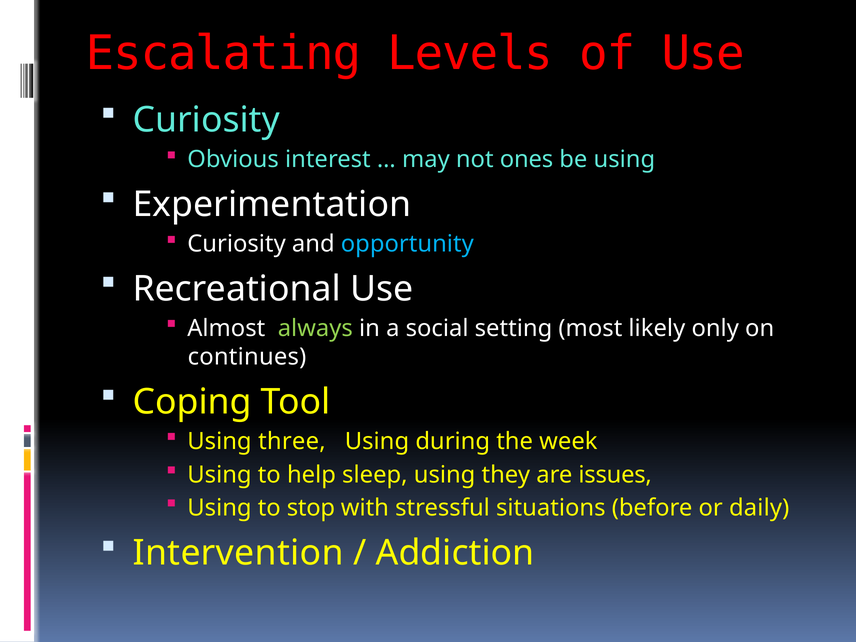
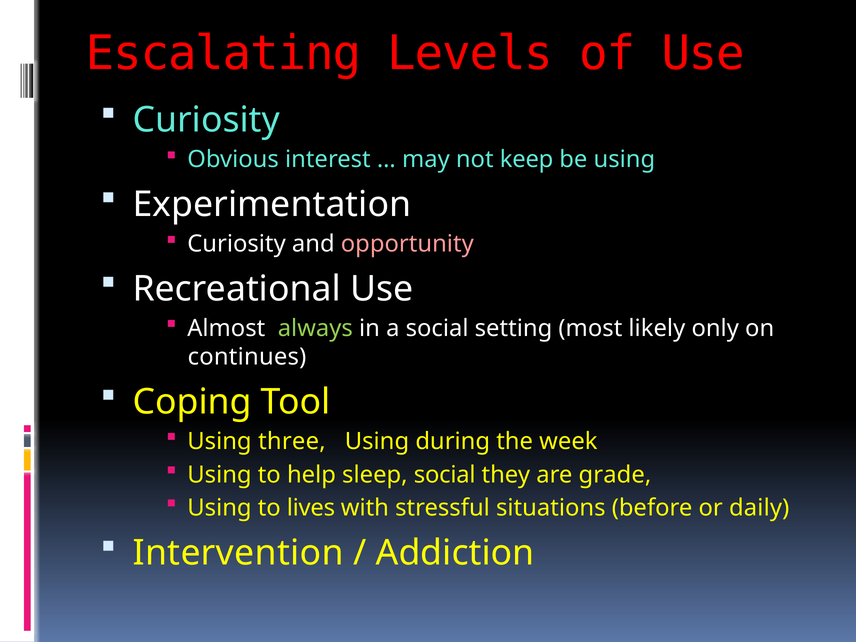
ones: ones -> keep (527, 160)
opportunity colour: light blue -> pink (407, 244)
sleep using: using -> social (445, 475)
issues: issues -> grade (615, 475)
stop: stop -> lives (311, 508)
